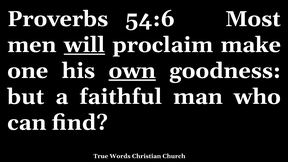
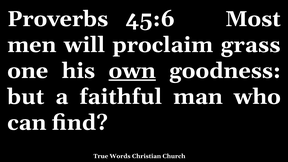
54:6: 54:6 -> 45:6 (150, 19)
will underline: present -> none (84, 45)
make: make -> grass (251, 45)
